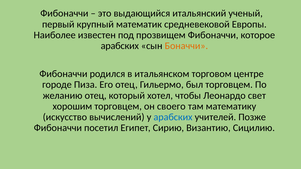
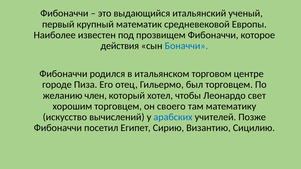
арабских: арабских -> действия (120, 46)
Боначчи colour: orange -> blue (186, 46)
желанию отец: отец -> член (96, 96)
